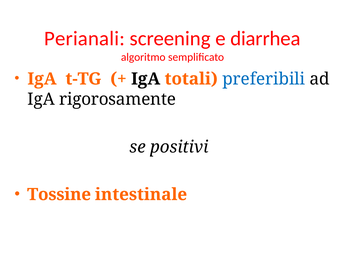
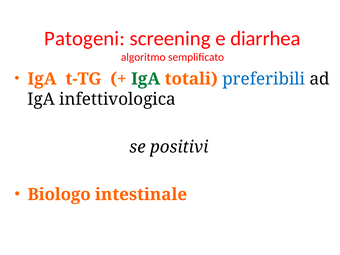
Perianali: Perianali -> Patogeni (85, 39)
IgA colour: black -> green (146, 79)
rigorosamente: rigorosamente -> infettivologica (118, 99)
Tossine: Tossine -> Biologo (59, 195)
